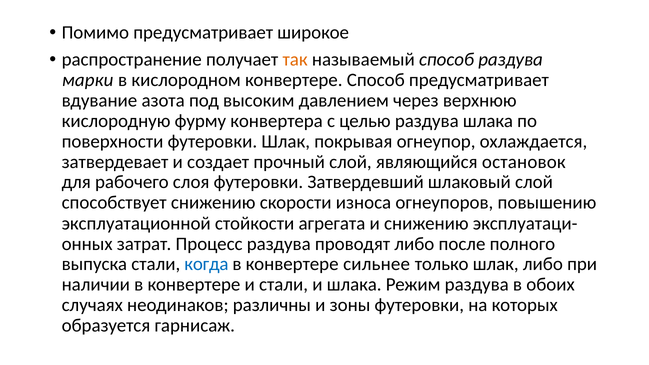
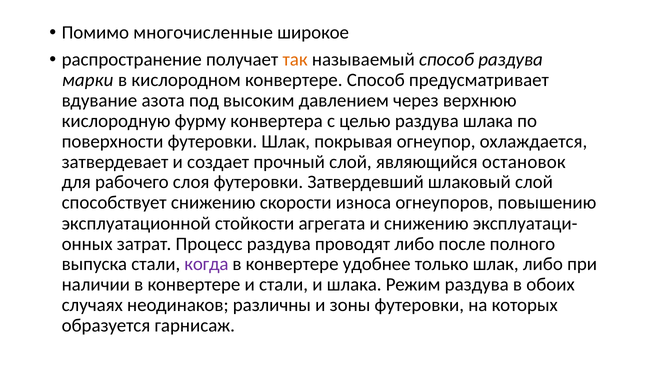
предусматривает: предусматривает -> многочисленные (203, 33)
когда colour: blue -> purple (206, 264)
сильнее: сильнее -> удобнее (377, 264)
